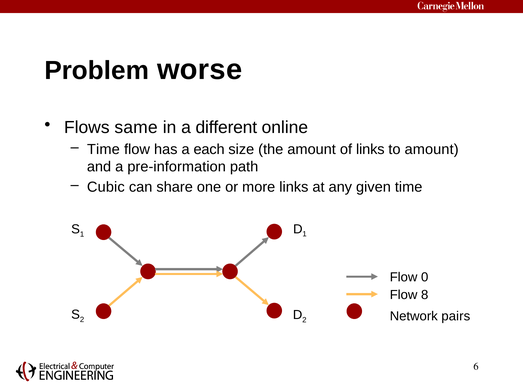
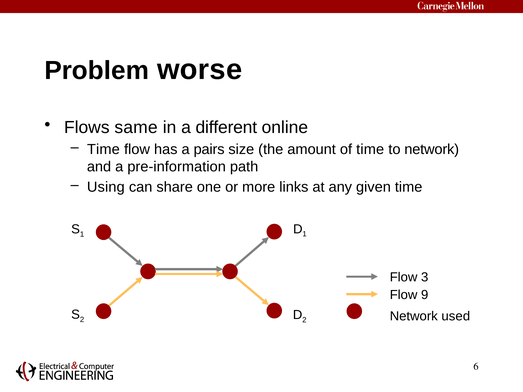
each: each -> pairs (209, 149)
of links: links -> time (370, 149)
to amount: amount -> network (432, 149)
Cubic: Cubic -> Using (106, 187)
0: 0 -> 3 (425, 278)
8: 8 -> 9 (425, 295)
pairs: pairs -> used (456, 316)
